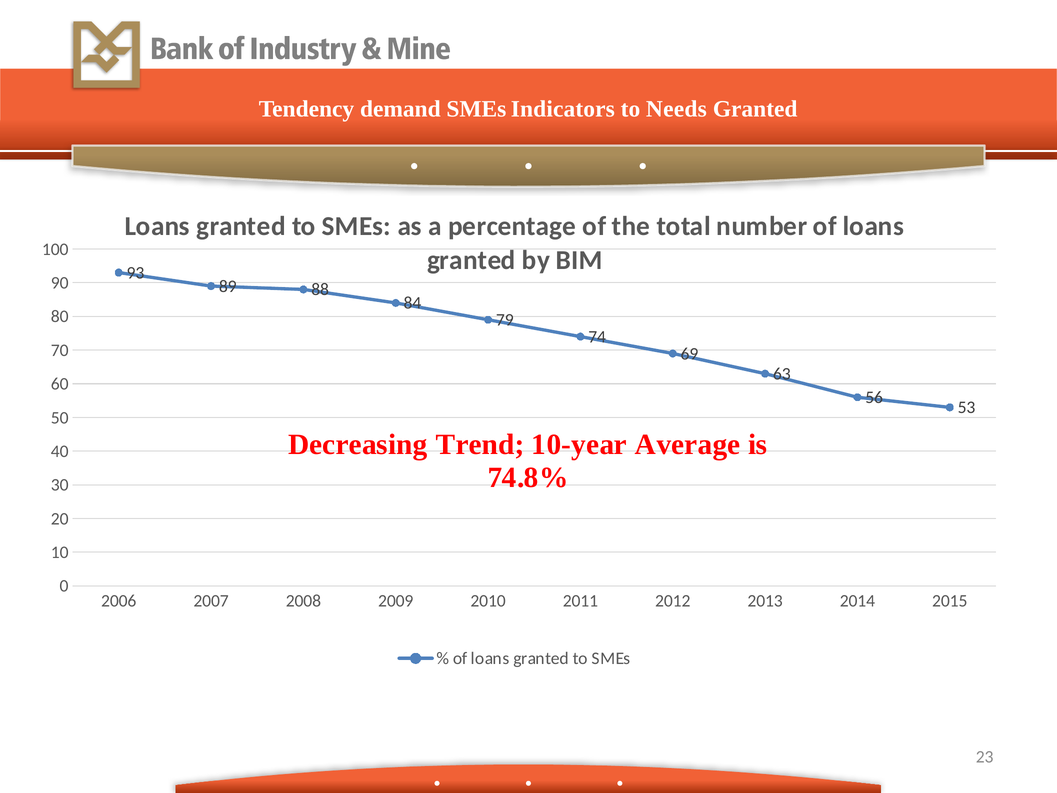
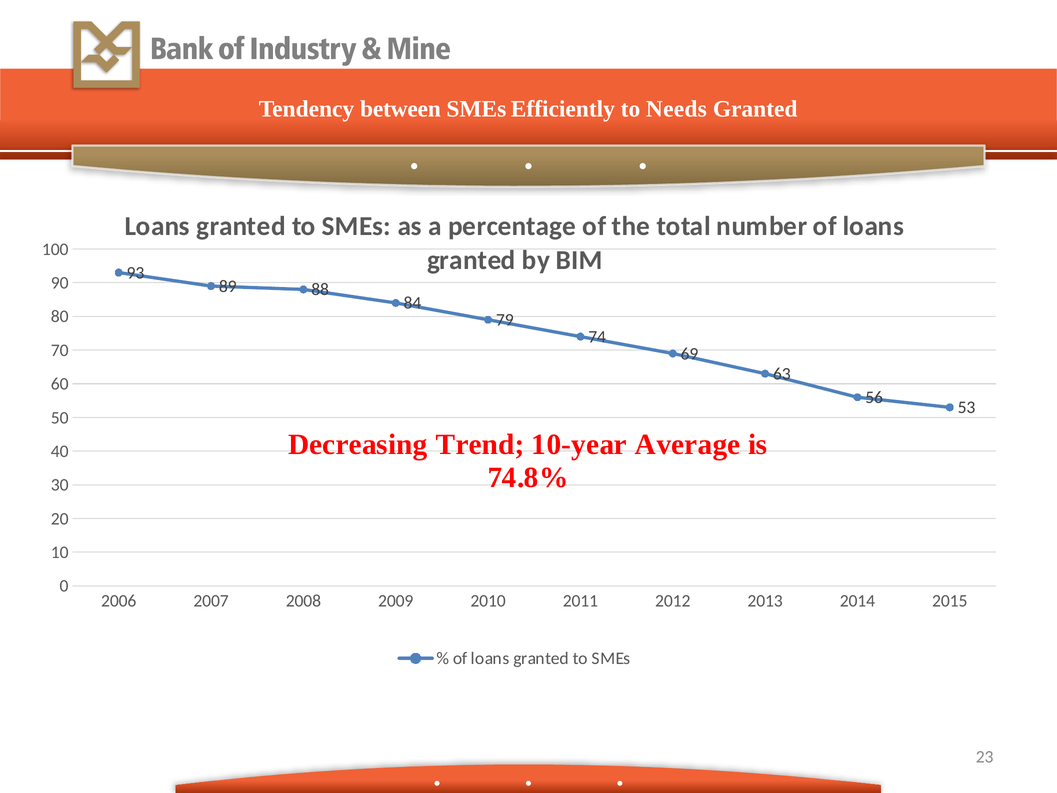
demand: demand -> between (400, 109)
Indicators: Indicators -> Efficiently (563, 109)
